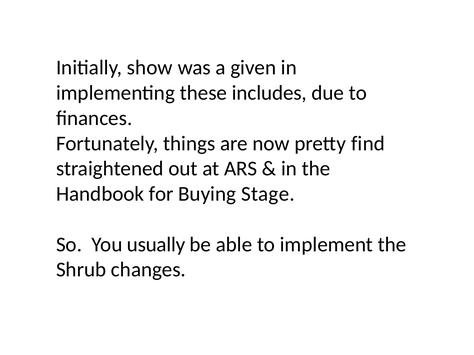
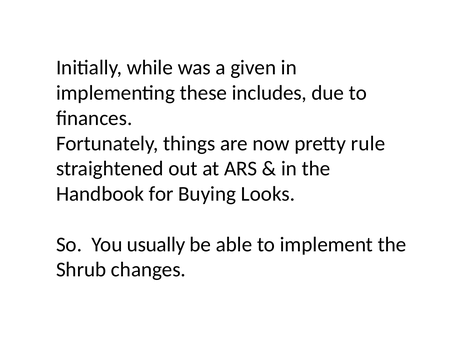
show: show -> while (150, 68)
find: find -> rule (368, 144)
Stage: Stage -> Looks (268, 194)
